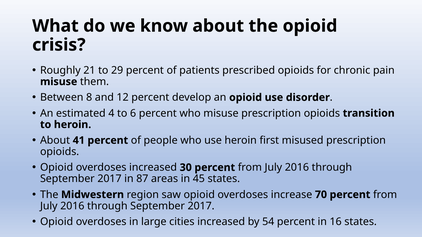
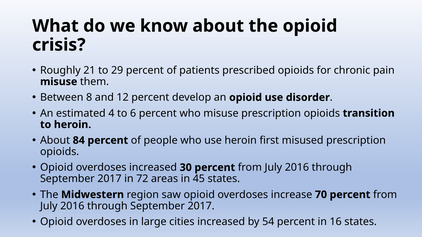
41: 41 -> 84 (79, 141)
87: 87 -> 72 (142, 179)
